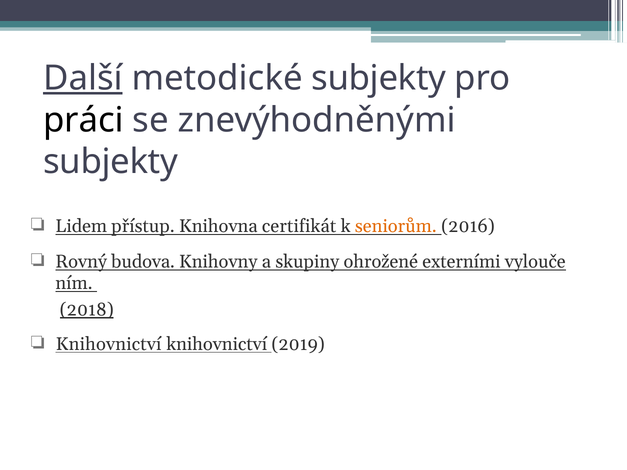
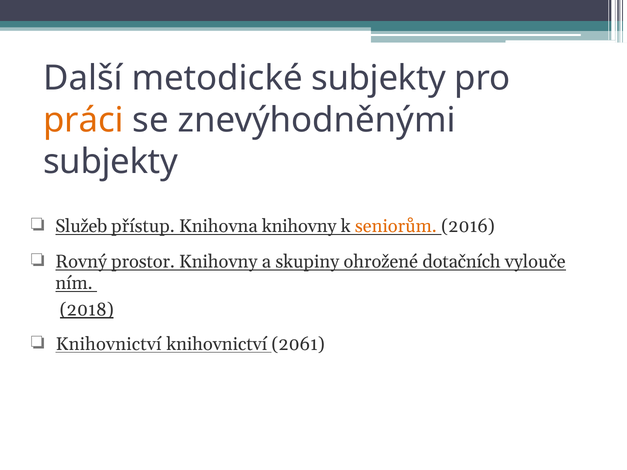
Další underline: present -> none (83, 78)
práci colour: black -> orange (83, 120)
Lidem: Lidem -> Služeb (81, 226)
Knihovna certifikát: certifikát -> knihovny (299, 226)
budova: budova -> prostor (143, 262)
externími: externími -> dotačních (461, 262)
2019: 2019 -> 2061 (298, 344)
